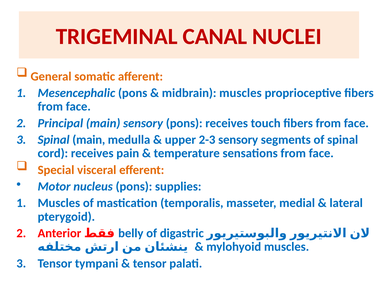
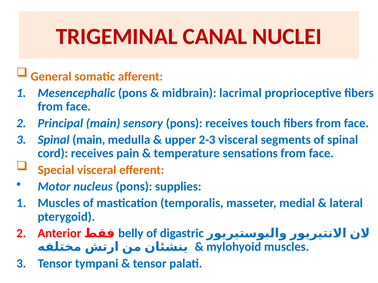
midbrain muscles: muscles -> lacrimal (240, 93)
2-3 sensory: sensory -> visceral (238, 140)
